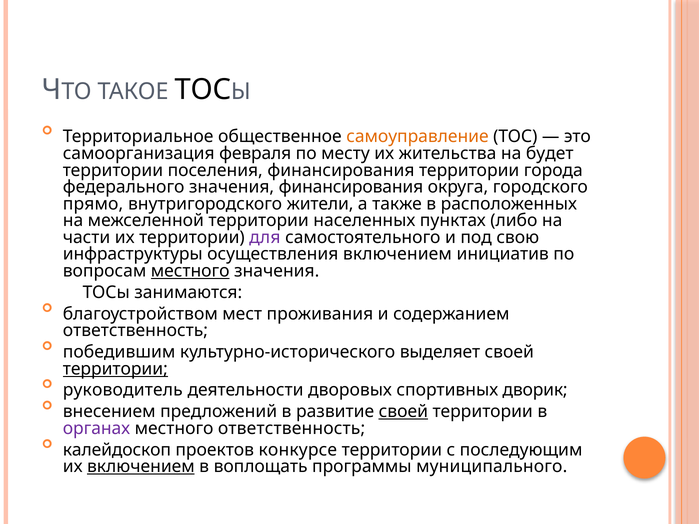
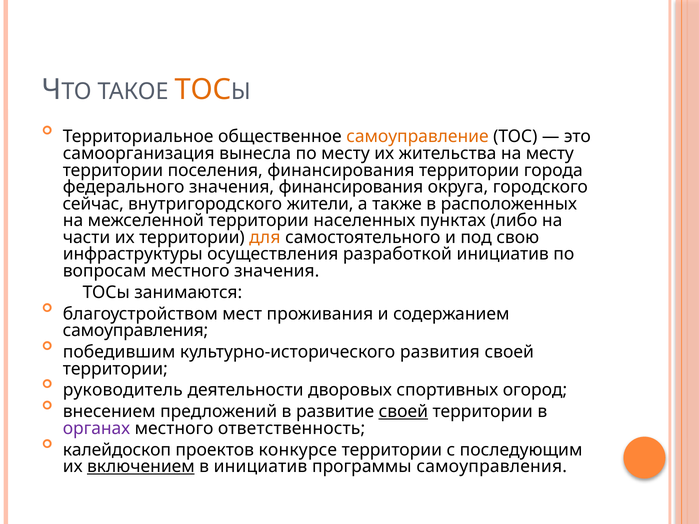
ТОС colour: black -> orange (203, 89)
февраля: февраля -> вынесла (255, 154)
на будет: будет -> месту (550, 154)
прямо: прямо -> сейчас (93, 204)
для colour: purple -> orange (265, 238)
осуществления включением: включением -> разработкой (397, 254)
местного underline: present -> none (190, 271)
ответственность: ответственность -> самоуправления (135, 331)
выделяет: выделяет -> развития (440, 352)
территории underline: present -> none (115, 369)
дворик: дворик -> огород (535, 390)
в воплощать: воплощать -> инициатив (260, 467)
программы муниципального: муниципального -> самоуправления (492, 467)
